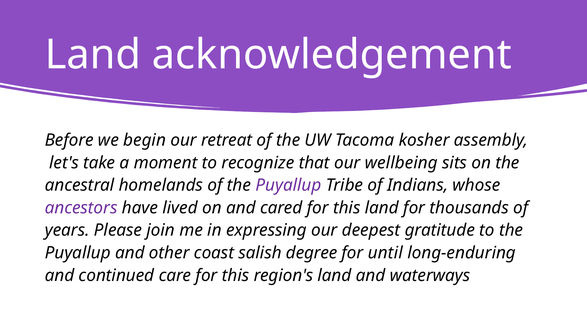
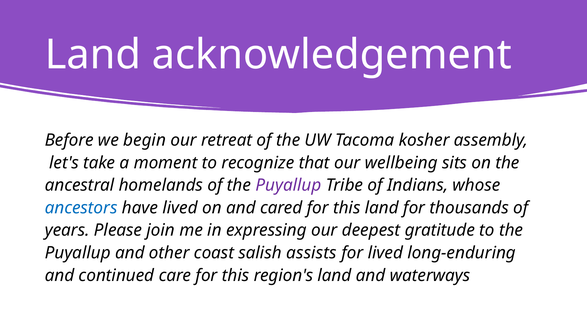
ancestors colour: purple -> blue (81, 208)
degree: degree -> assists (311, 253)
for until: until -> lived (385, 253)
